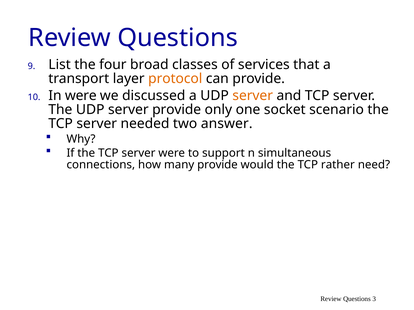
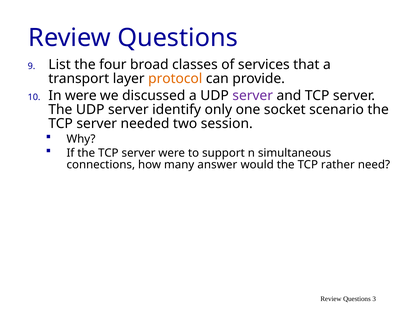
server colour: orange -> purple (253, 96)
server provide: provide -> identify (177, 110)
answer: answer -> session (227, 124)
many provide: provide -> answer (217, 165)
